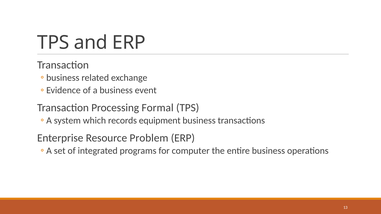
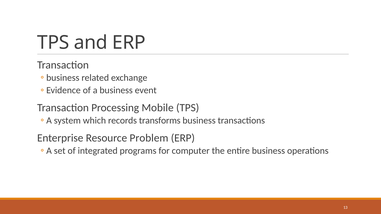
Formal: Formal -> Mobile (158, 108)
equipment: equipment -> transforms (160, 121)
